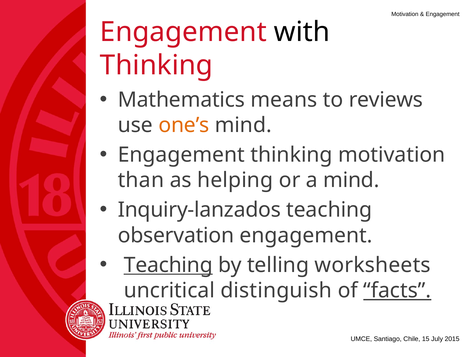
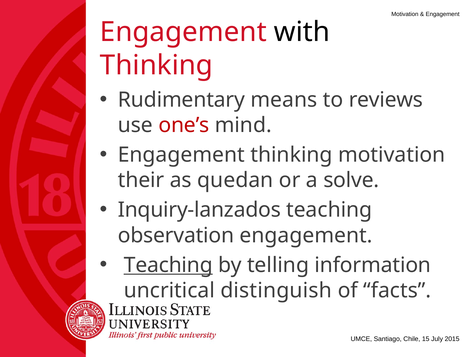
Mathematics: Mathematics -> Rudimentary (181, 100)
one’s colour: orange -> red (184, 125)
than: than -> their (141, 180)
helping: helping -> quedan (235, 180)
a mind: mind -> solve (351, 180)
worksheets: worksheets -> information (373, 265)
facts underline: present -> none (397, 290)
